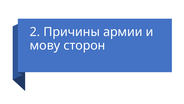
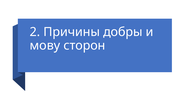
армии: армии -> добры (123, 32)
